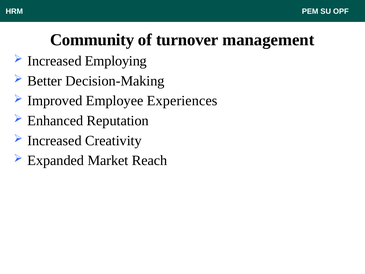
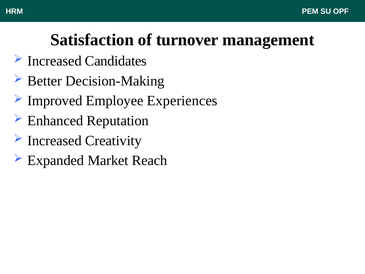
Community: Community -> Satisfaction (92, 40)
Employing: Employing -> Candidates (116, 61)
